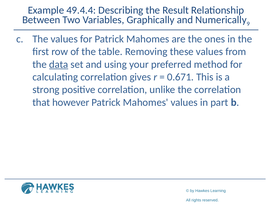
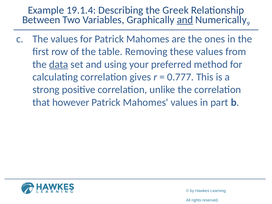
49.4.4: 49.4.4 -> 19.1.4 (81, 10)
Result: Result -> Greek (176, 10)
and underline: none -> present (185, 20)
0.671: 0.671 -> 0.777 (180, 77)
